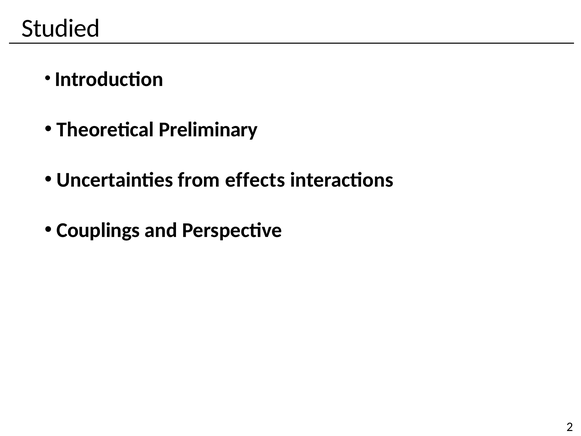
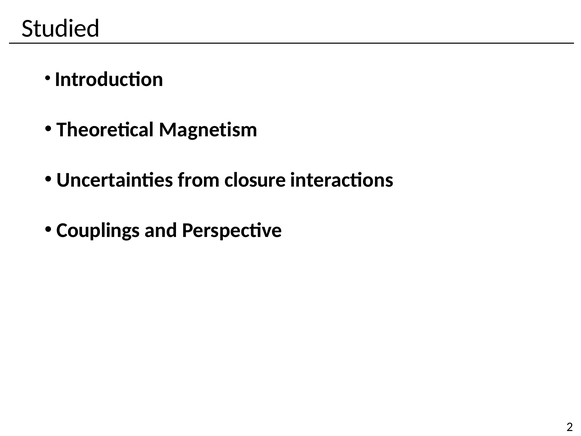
Preliminary: Preliminary -> Magnetism (208, 130)
effects: effects -> closure (255, 180)
